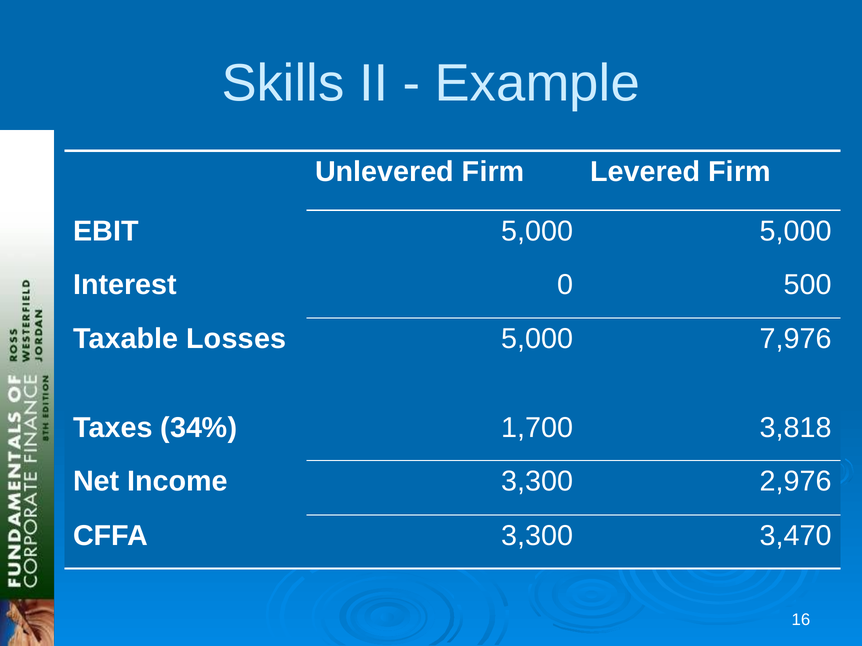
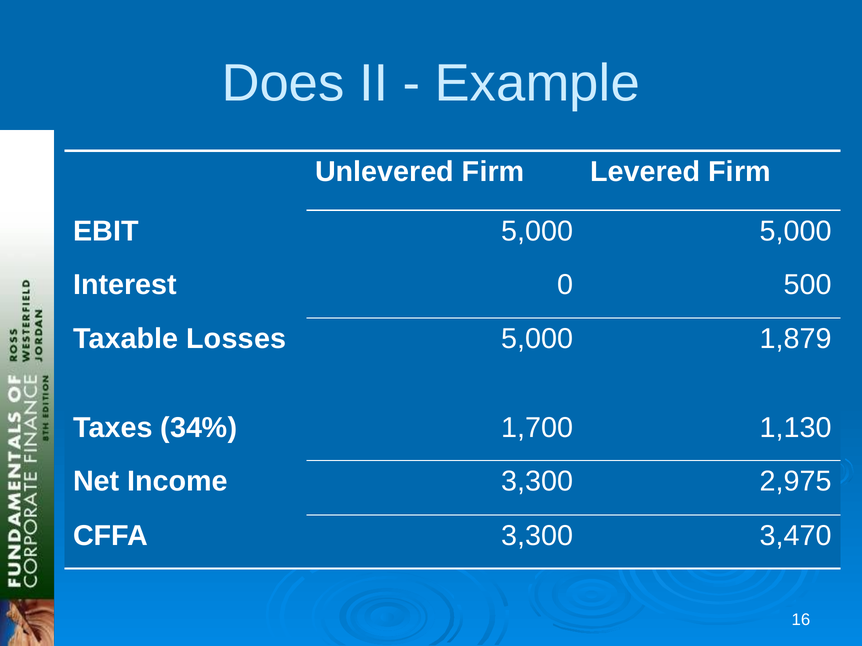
Skills: Skills -> Does (283, 84)
7,976: 7,976 -> 1,879 (796, 339)
3,818: 3,818 -> 1,130 (796, 428)
2,976: 2,976 -> 2,975 (796, 482)
